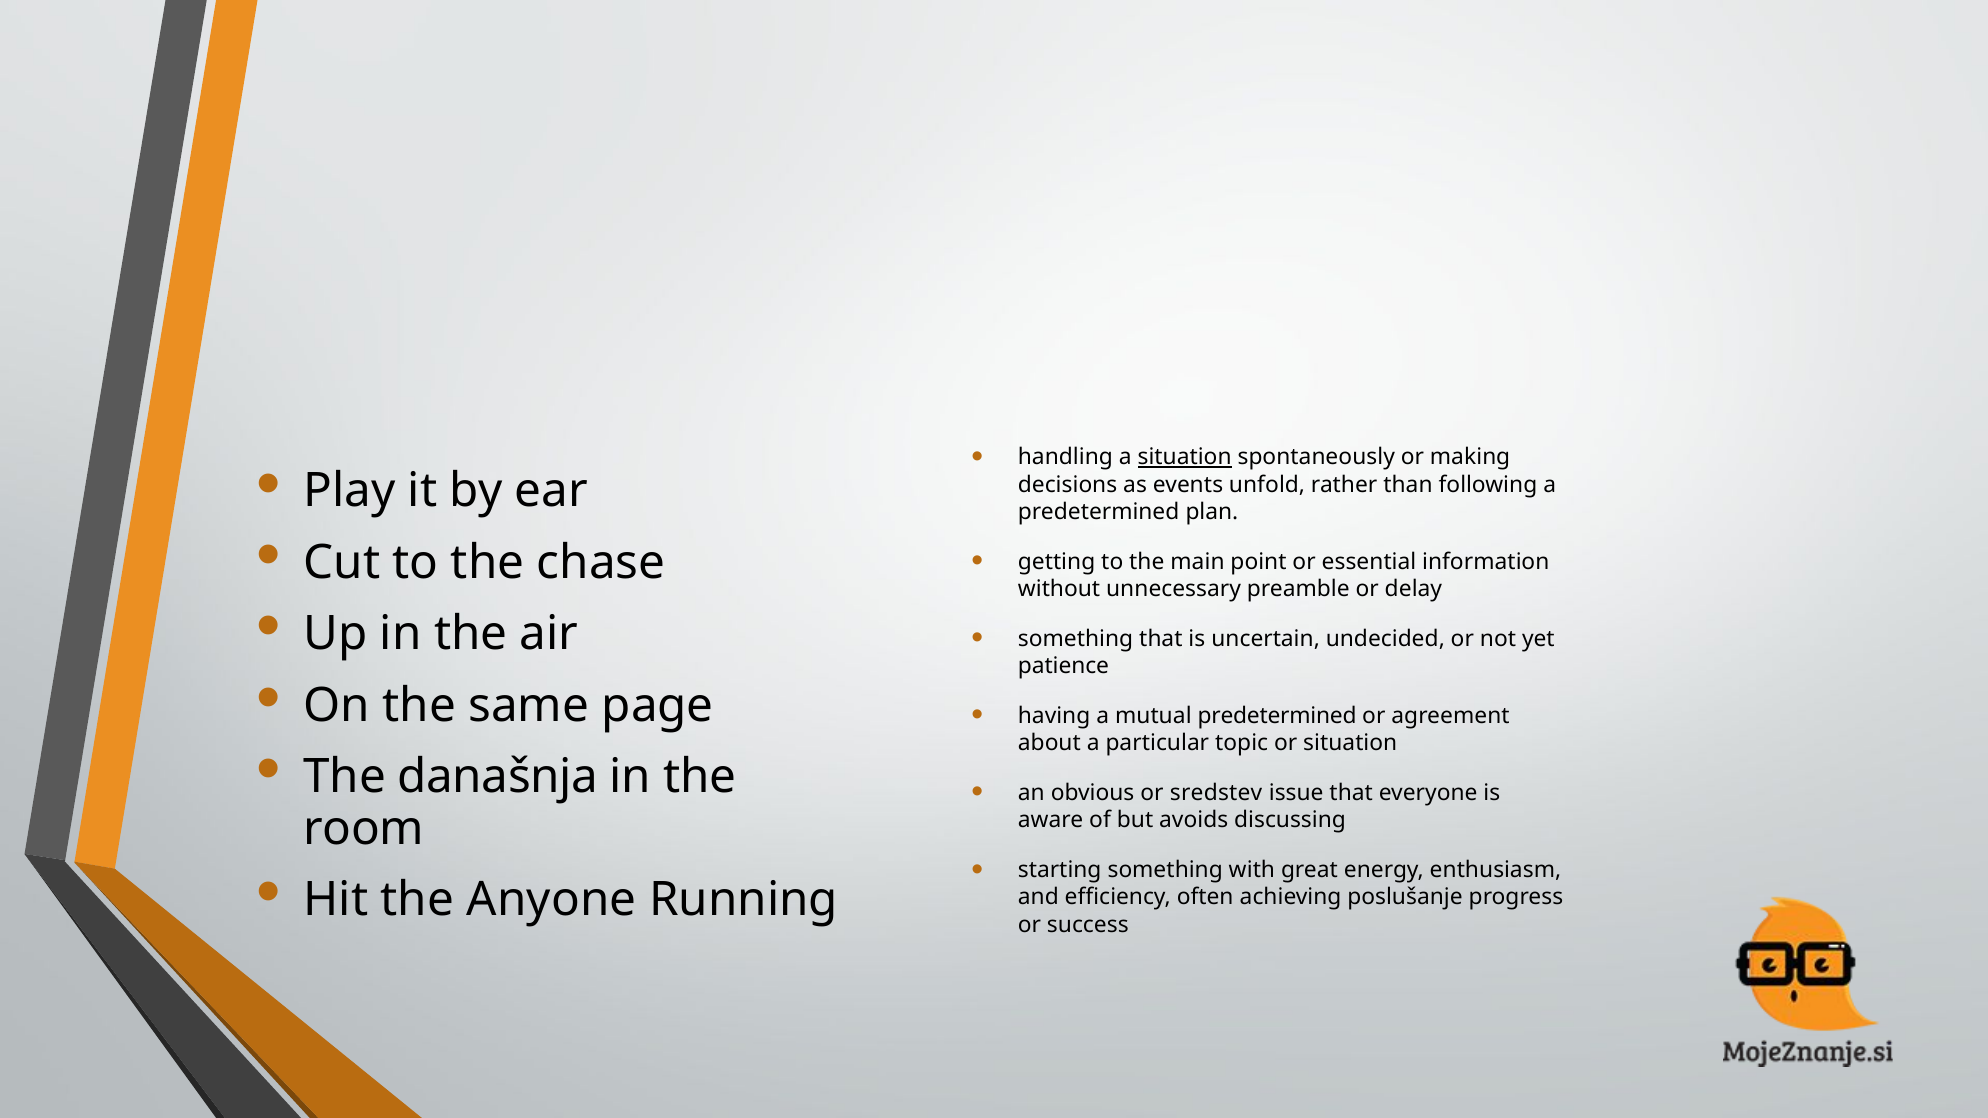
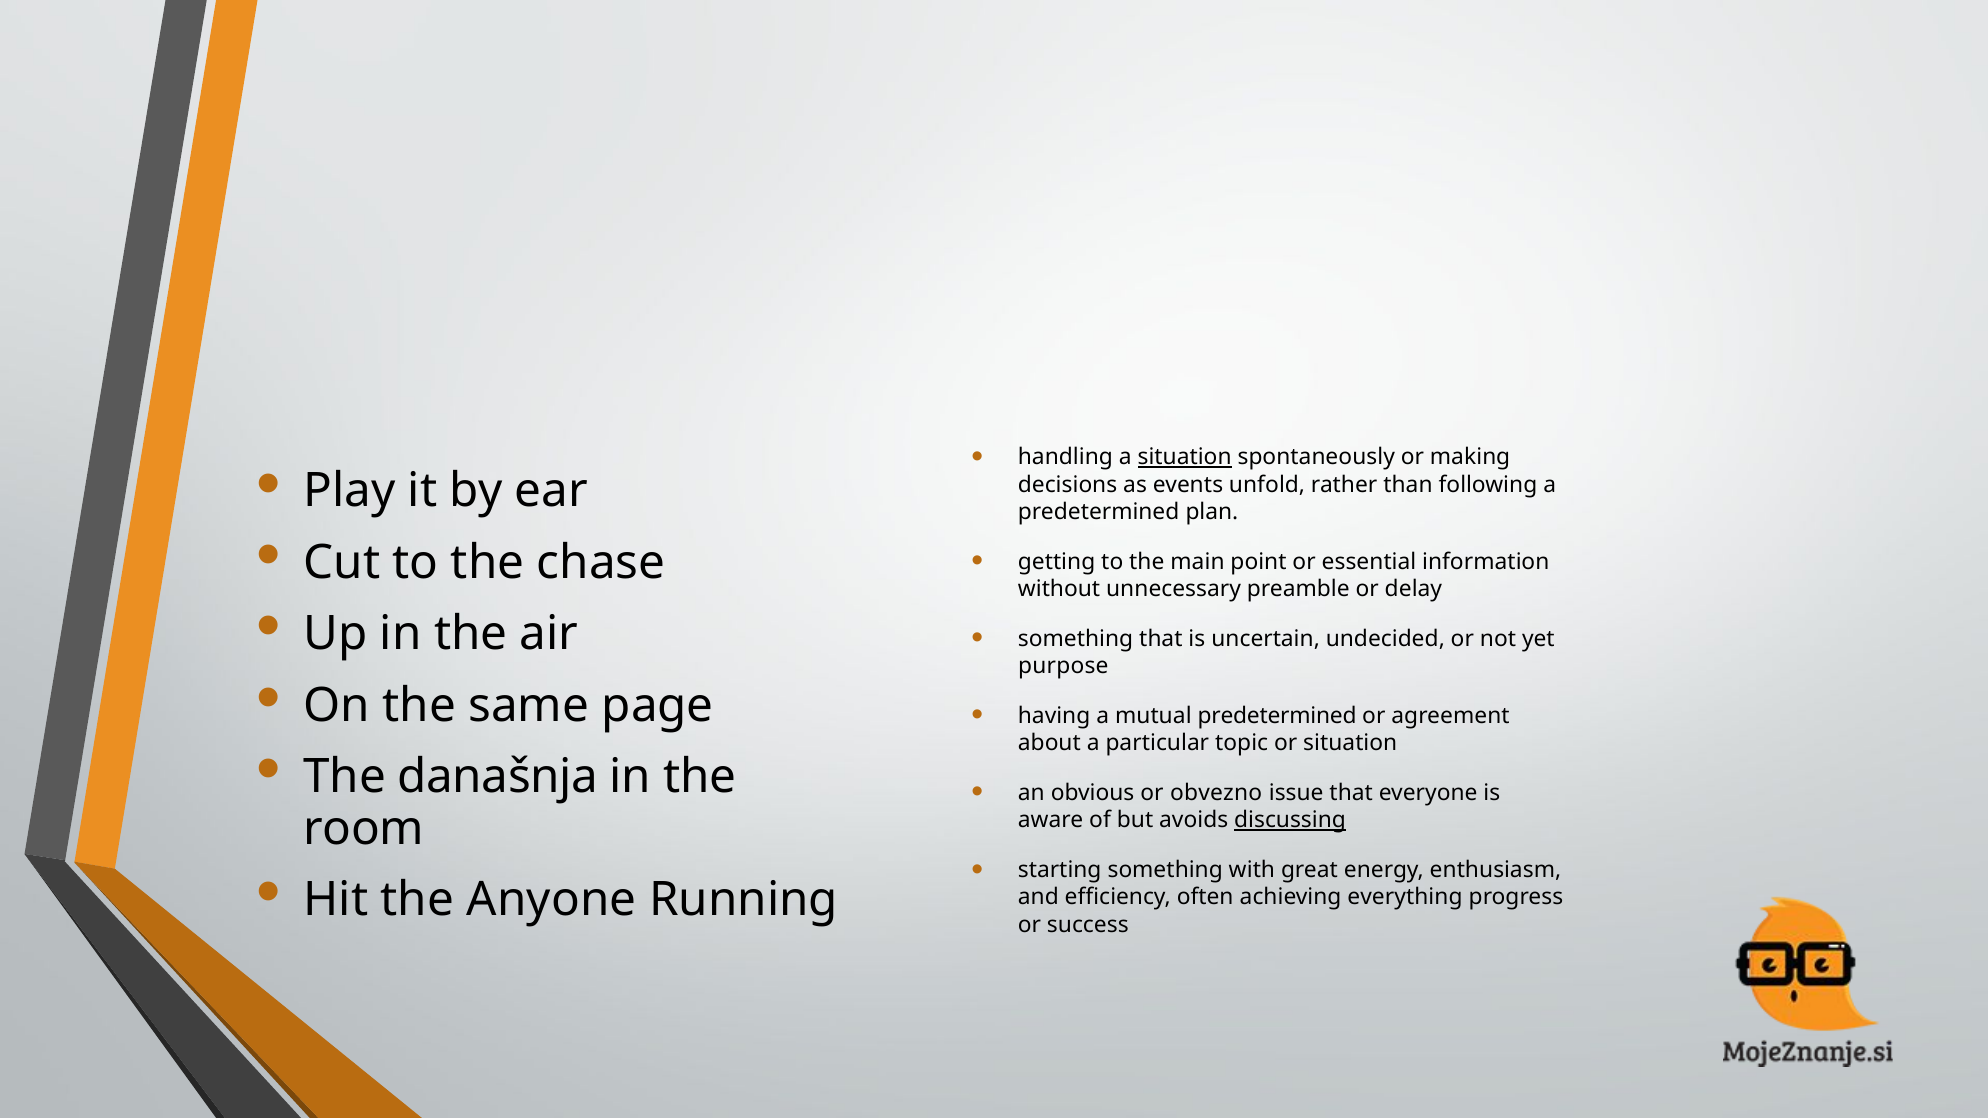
patience: patience -> purpose (1063, 666)
sredstev: sredstev -> obvezno (1216, 793)
discussing underline: none -> present (1290, 820)
poslušanje: poslušanje -> everything (1405, 898)
